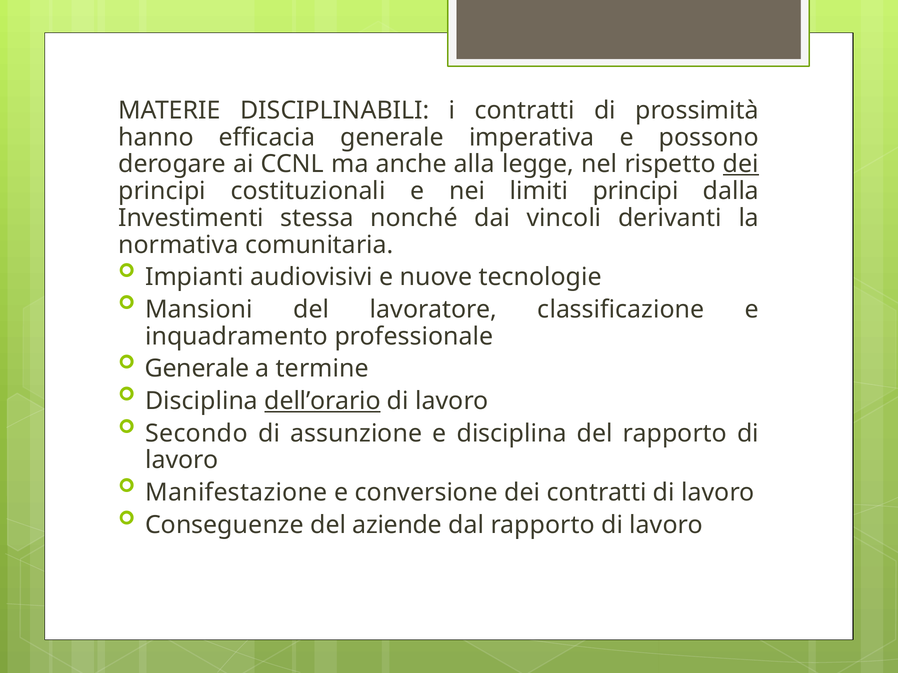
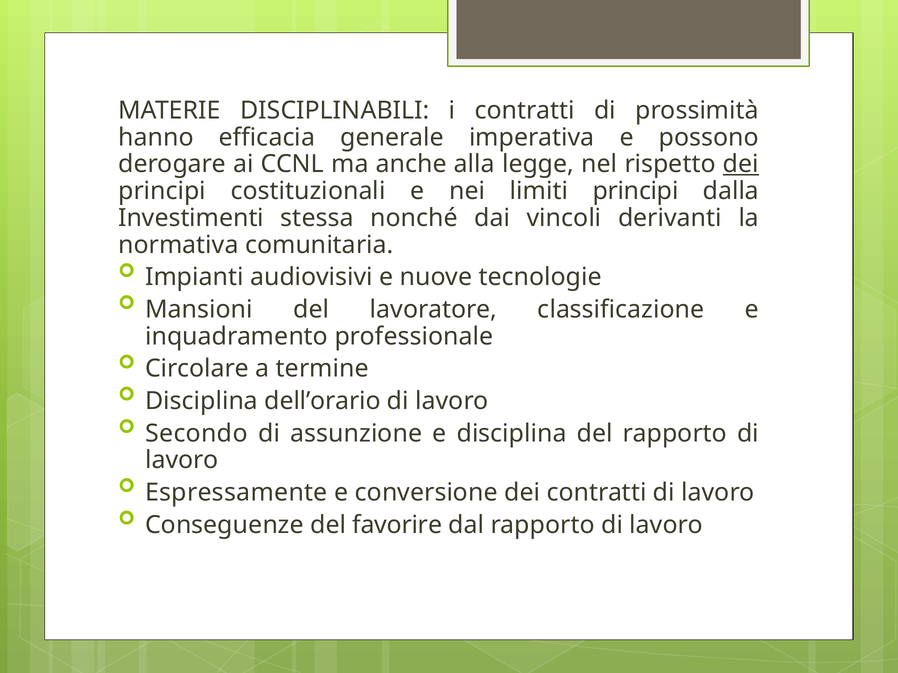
Generale: Generale -> Circolare (197, 369)
dell’orario underline: present -> none (323, 401)
Manifestazione: Manifestazione -> Espressamente (236, 493)
aziende: aziende -> favorire (397, 525)
